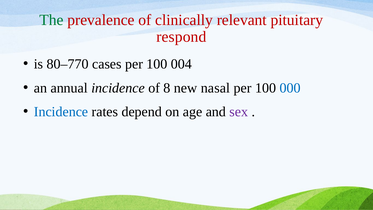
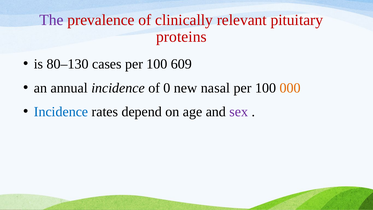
The colour: green -> purple (52, 20)
respond: respond -> proteins (181, 37)
80–770: 80–770 -> 80–130 (68, 64)
004: 004 -> 609 (181, 64)
8: 8 -> 0 (167, 88)
000 colour: blue -> orange (290, 88)
